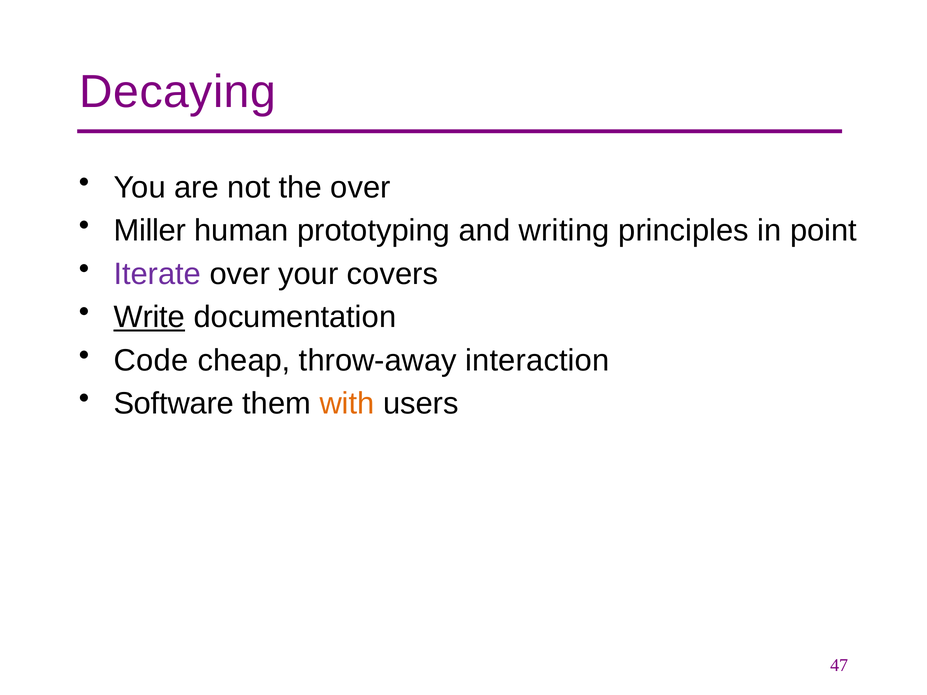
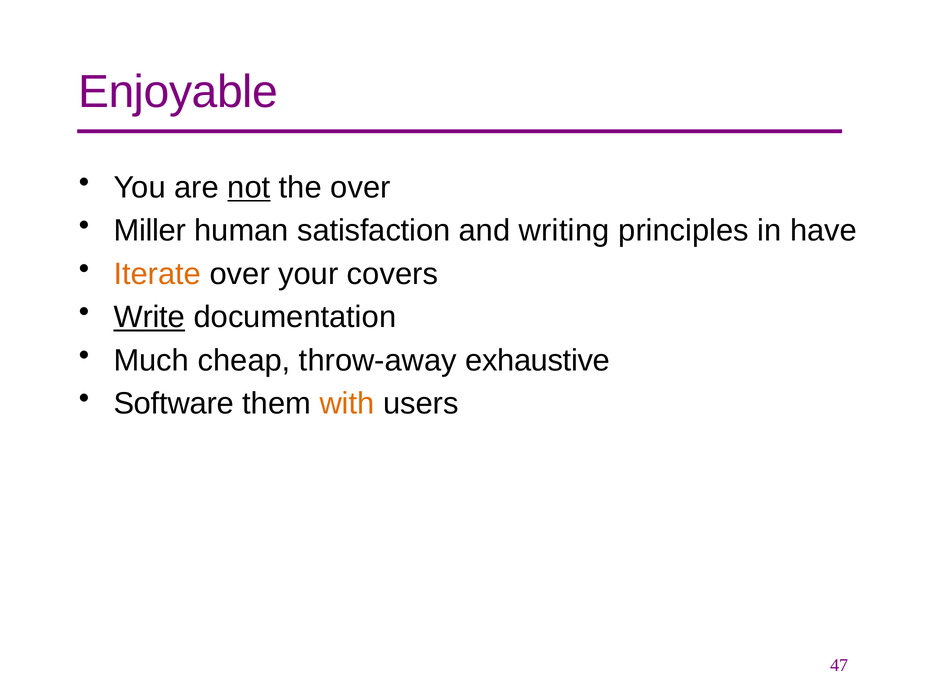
Decaying: Decaying -> Enjoyable (178, 92)
not underline: none -> present (249, 188)
prototyping: prototyping -> satisfaction (374, 231)
point: point -> have (824, 231)
Iterate colour: purple -> orange (157, 274)
Code: Code -> Much (151, 361)
interaction: interaction -> exhaustive (538, 361)
